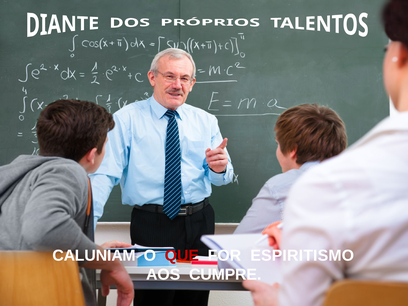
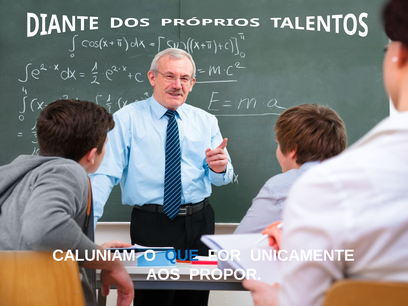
QUE colour: red -> blue (182, 256)
ESPIRITISMO: ESPIRITISMO -> UNICAMENTE (302, 256)
CUMPRE: CUMPRE -> PROPOR (225, 275)
